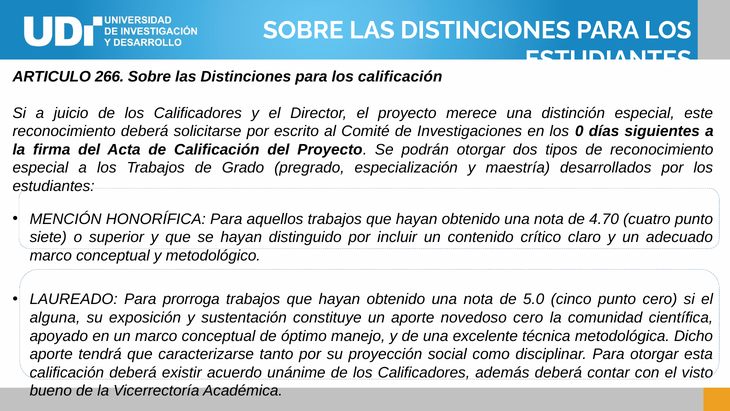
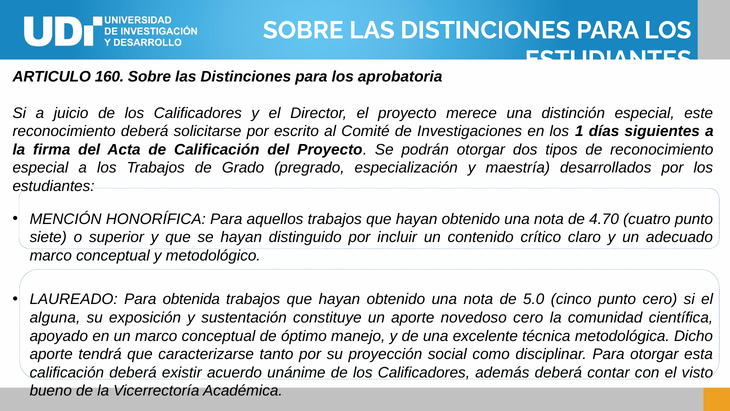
266: 266 -> 160 (109, 76)
los calificación: calificación -> aprobatoria (400, 76)
0: 0 -> 1 (579, 131)
prorroga: prorroga -> obtenida (191, 299)
